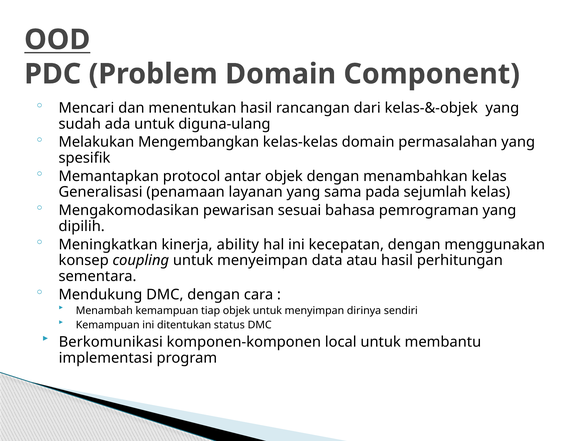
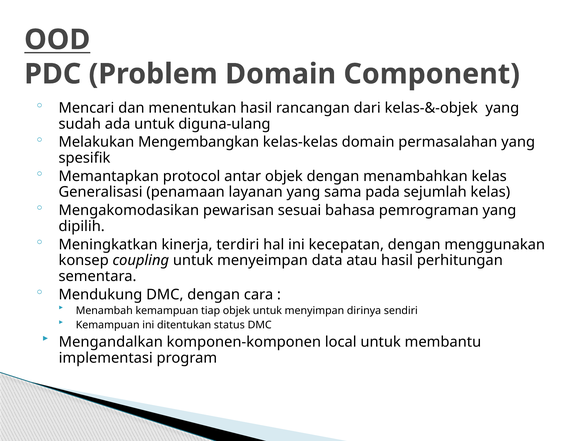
ability: ability -> terdiri (238, 244)
Berkomunikasi: Berkomunikasi -> Mengandalkan (111, 342)
